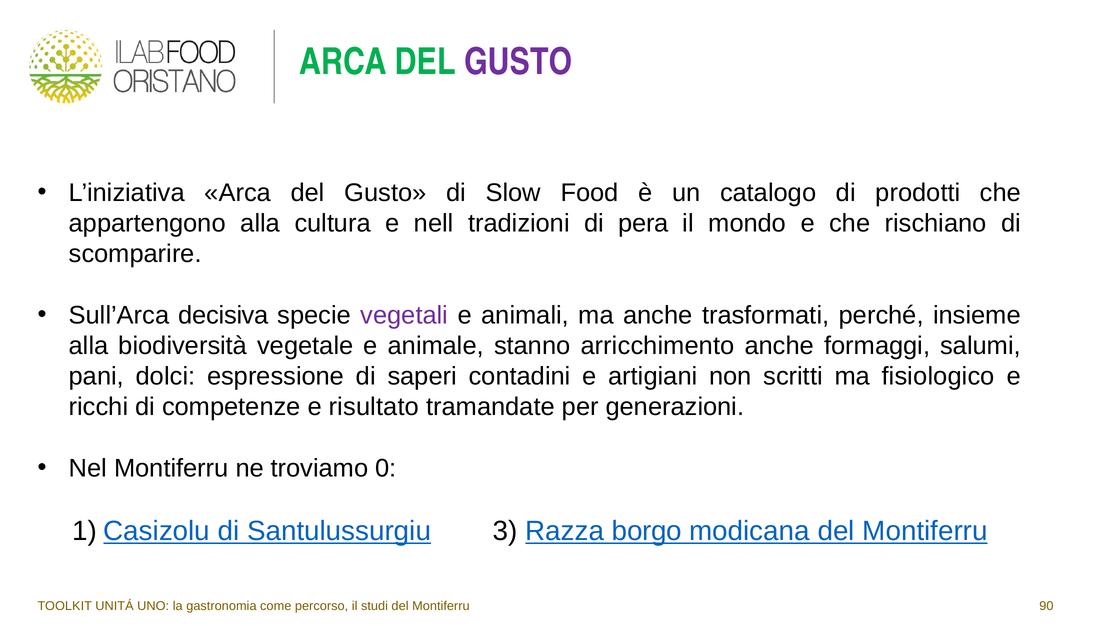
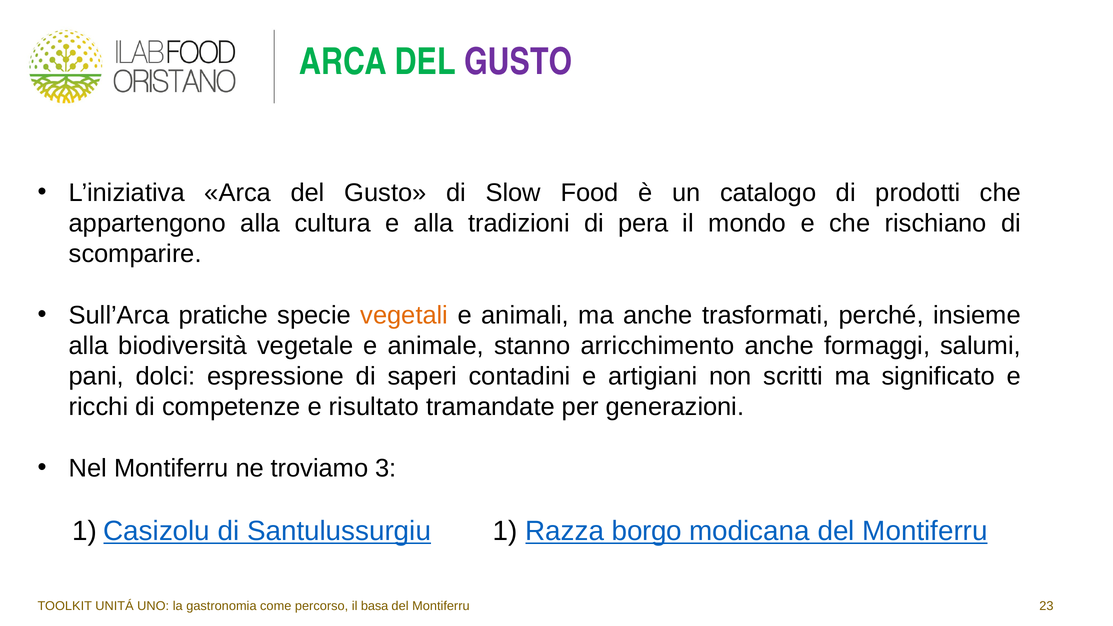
e nell: nell -> alla (434, 223)
decisiva: decisiva -> pratiche (223, 315)
vegetali colour: purple -> orange (404, 315)
fisiologico: fisiologico -> significato (938, 376)
0: 0 -> 3 (386, 468)
3: 3 -> 1 (505, 531)
studi: studi -> basa (375, 606)
90: 90 -> 23 (1046, 606)
